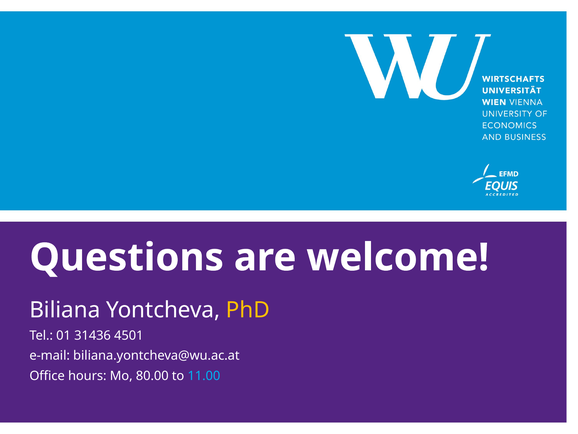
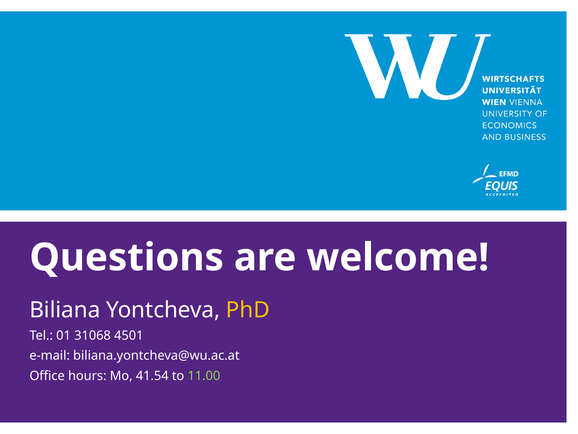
31436: 31436 -> 31068 (93, 335)
80.00: 80.00 -> 41.54 (152, 376)
11.00 colour: light blue -> light green (204, 376)
